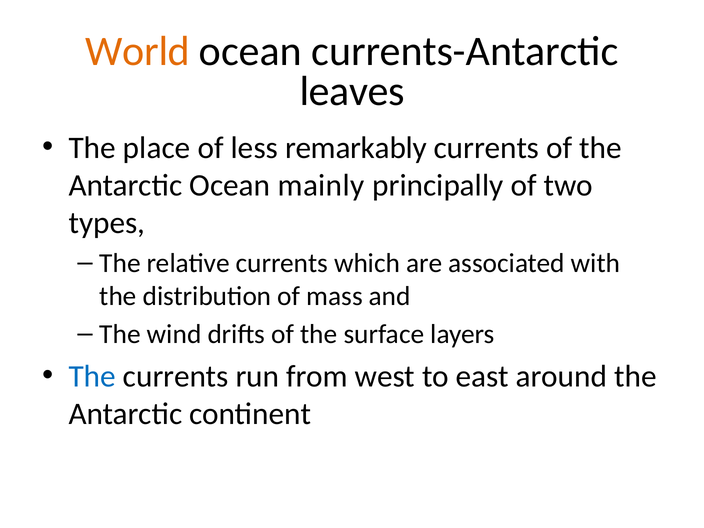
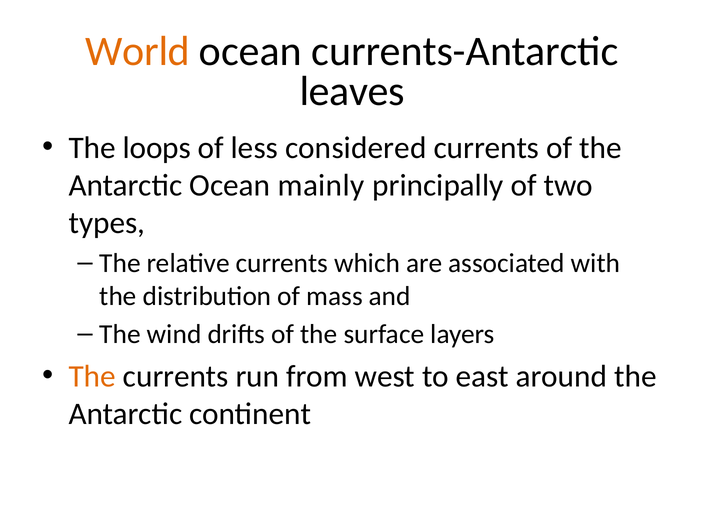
place: place -> loops (157, 148)
remarkably: remarkably -> considered (356, 148)
The colour: blue -> orange (92, 376)
